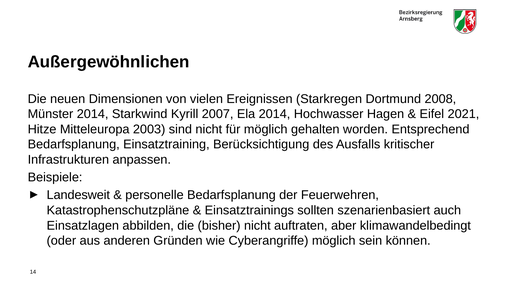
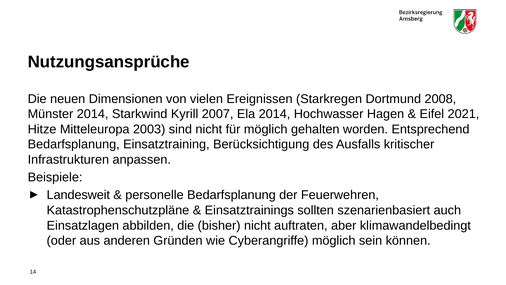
Außergewöhnlichen: Außergewöhnlichen -> Nutzungsansprüche (109, 62)
